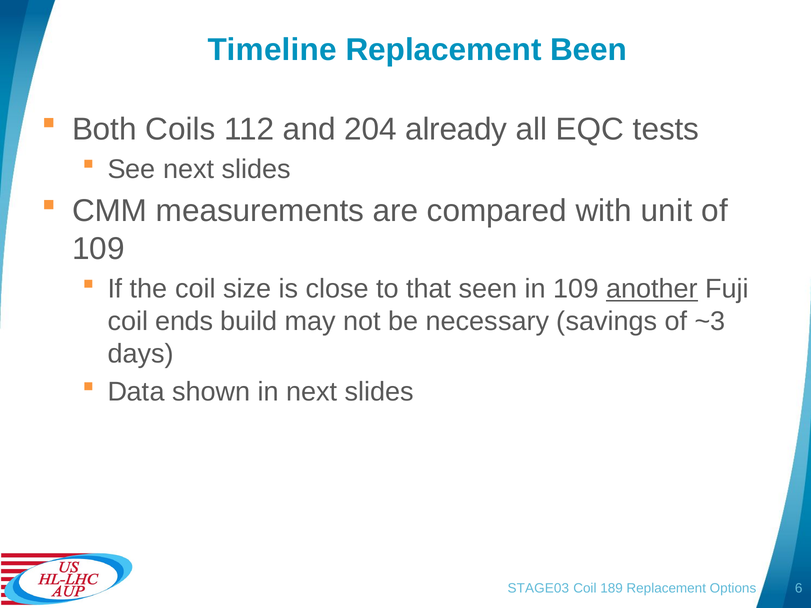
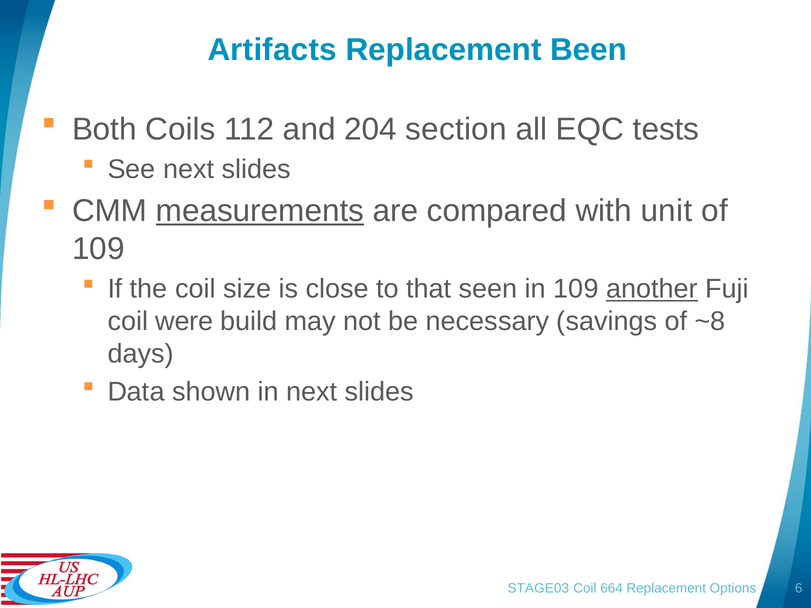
Timeline: Timeline -> Artifacts (272, 50)
already: already -> section (456, 129)
measurements underline: none -> present (260, 211)
ends: ends -> were (184, 322)
~3: ~3 -> ~8 (710, 322)
189: 189 -> 664 (612, 588)
